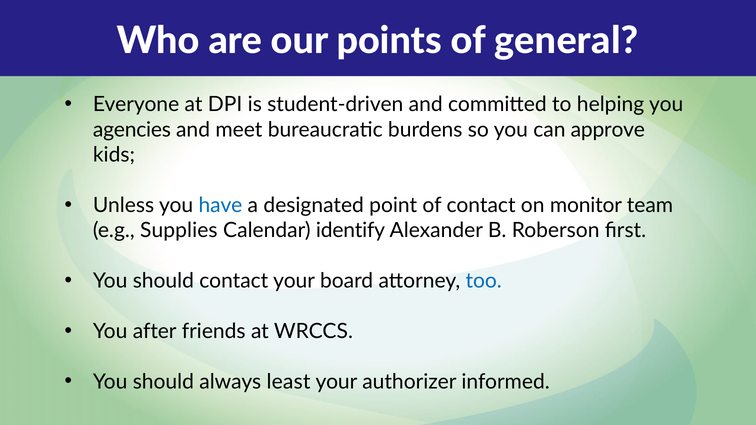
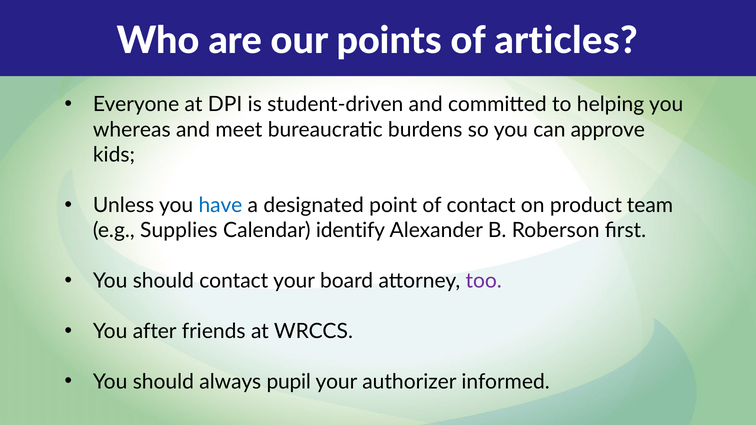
general: general -> articles (566, 41)
agencies: agencies -> whereas (132, 130)
monitor: monitor -> product (586, 205)
too colour: blue -> purple (484, 281)
least: least -> pupil (289, 382)
